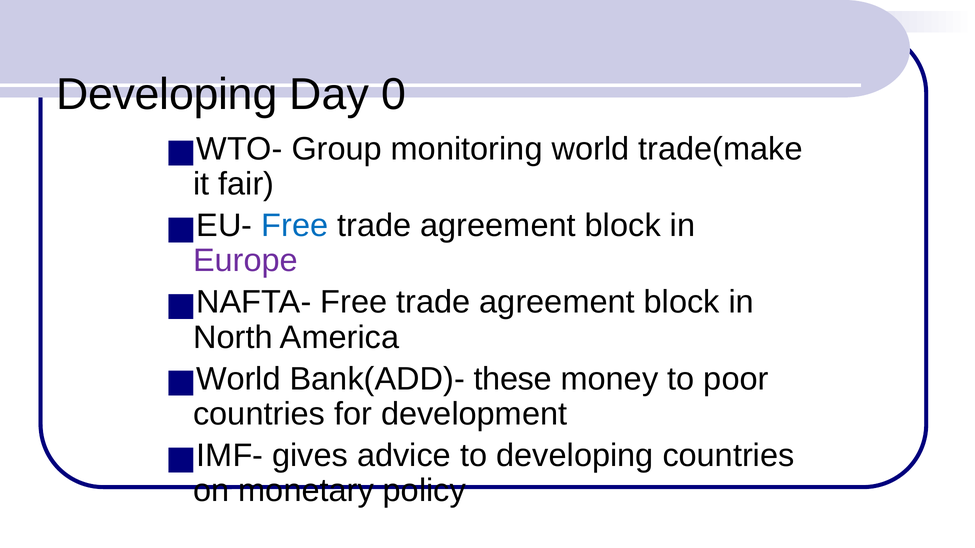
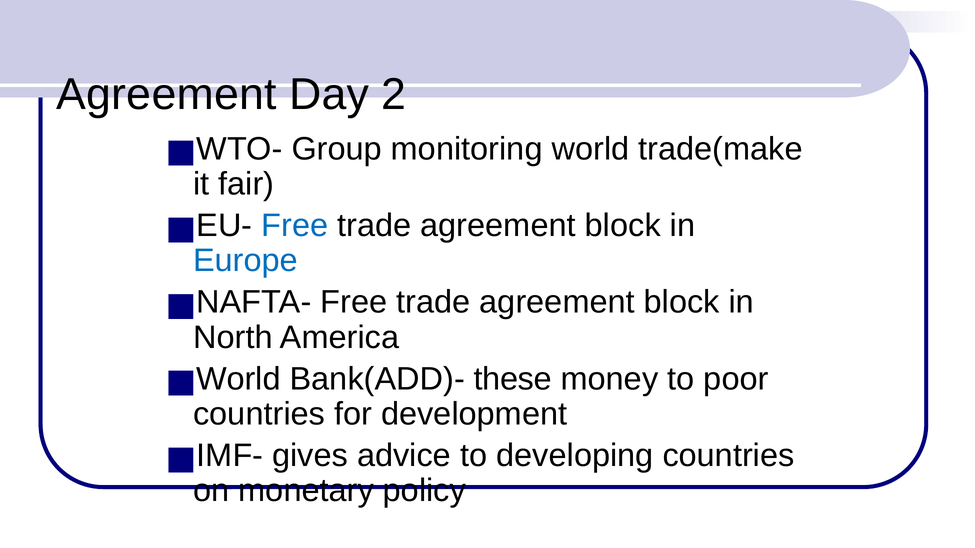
Developing: Developing -> Agreement (166, 95)
0: 0 -> 2 (394, 95)
Europe colour: purple -> blue (246, 261)
